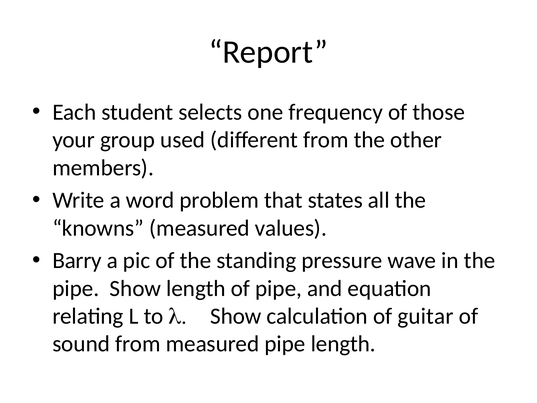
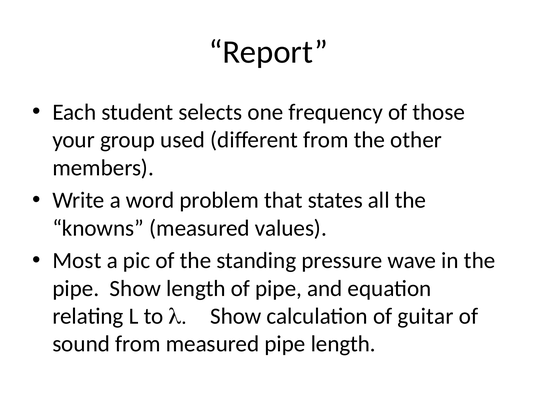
Barry: Barry -> Most (77, 261)
